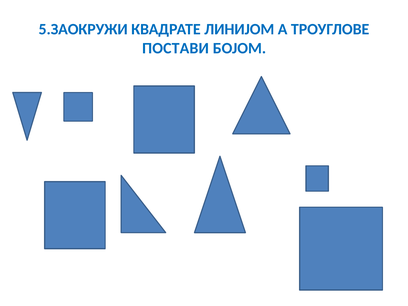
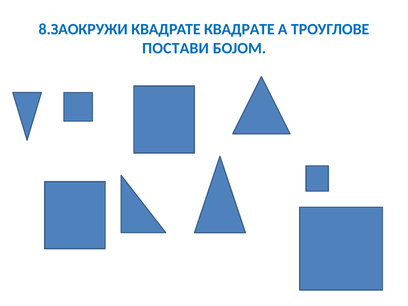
5.ЗАОКРУЖИ: 5.ЗАОКРУЖИ -> 8.ЗАОКРУЖИ (83, 29)
КВАДРАТЕ ЛИНИЈОМ: ЛИНИЈОМ -> КВАДРАТЕ (239, 29)
